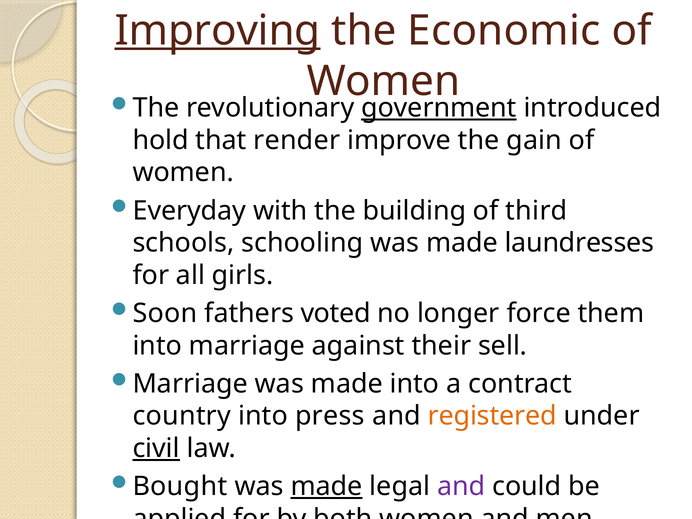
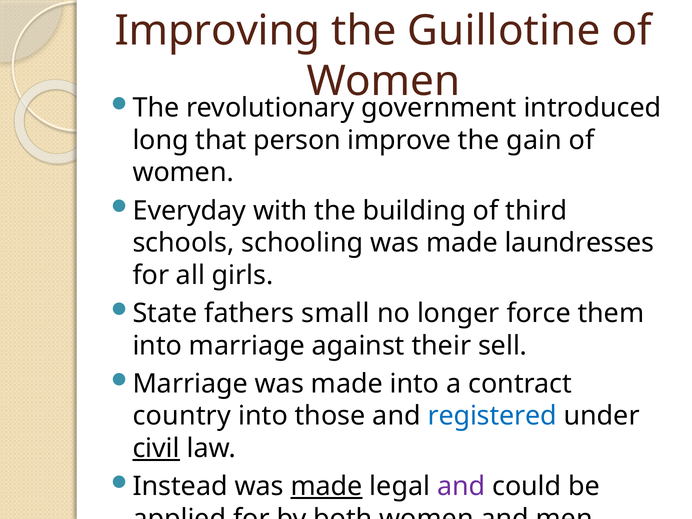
Improving underline: present -> none (218, 31)
Economic: Economic -> Guillotine (504, 31)
government underline: present -> none (439, 108)
hold: hold -> long (161, 140)
render: render -> person (297, 140)
Soon: Soon -> State (165, 313)
fathers voted: voted -> small (335, 313)
press: press -> those (330, 416)
registered colour: orange -> blue (492, 416)
Bought: Bought -> Instead (180, 486)
